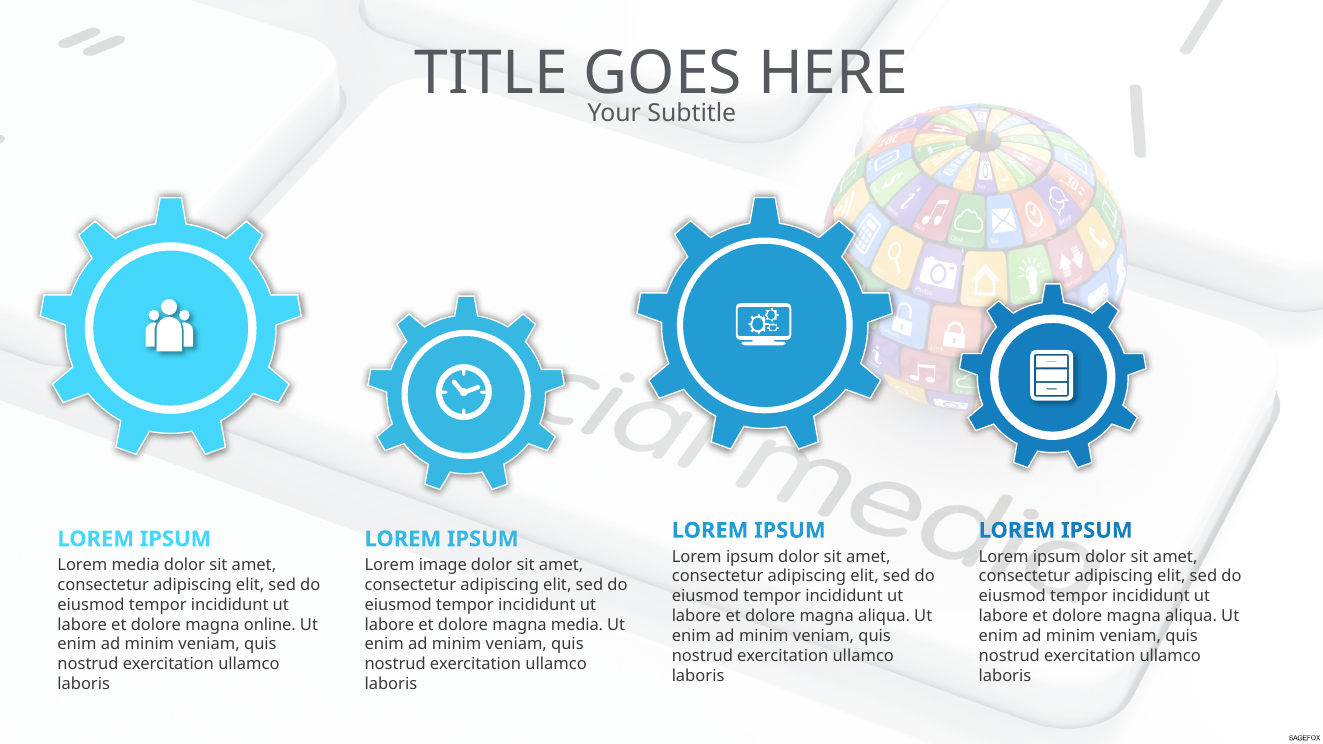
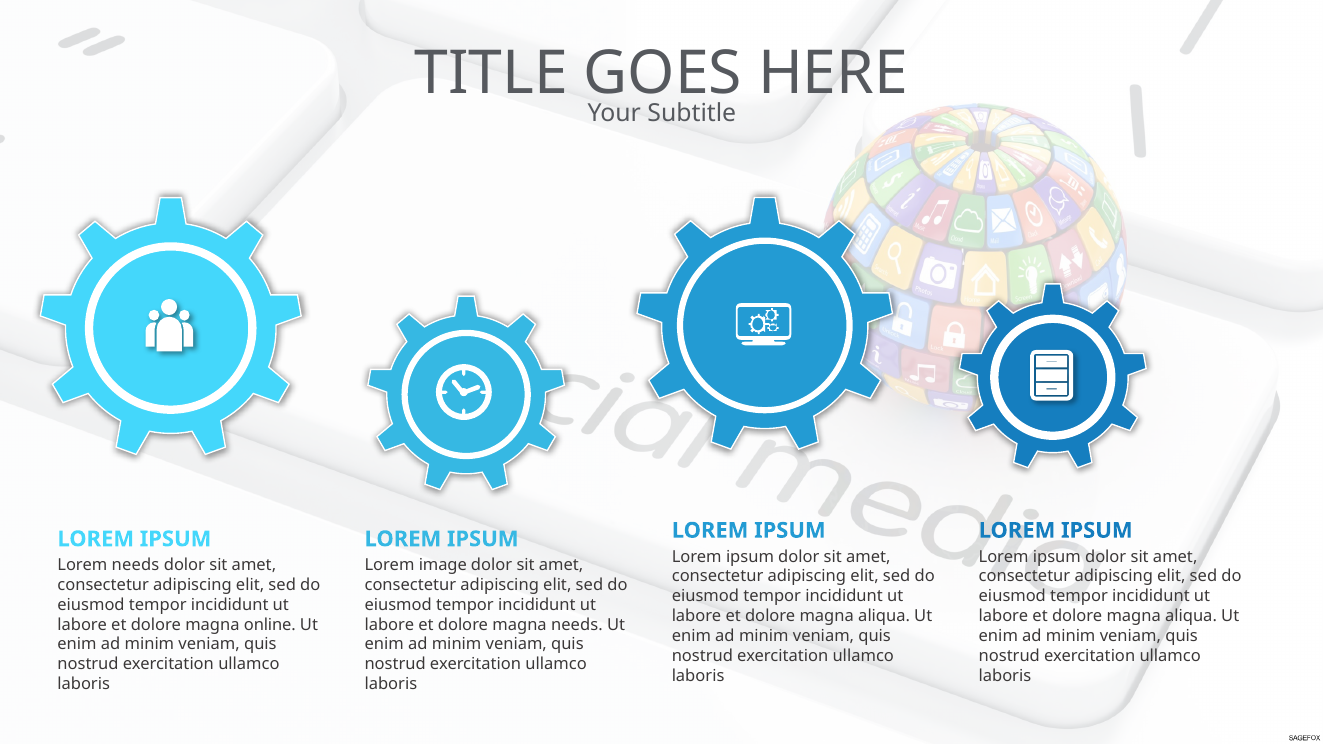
Lorem media: media -> needs (136, 565)
magna media: media -> needs (577, 625)
